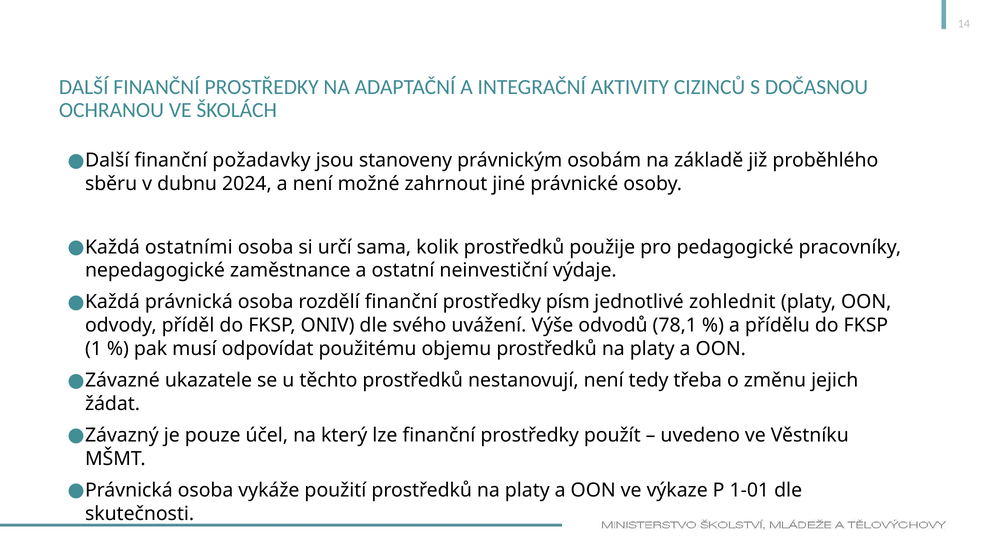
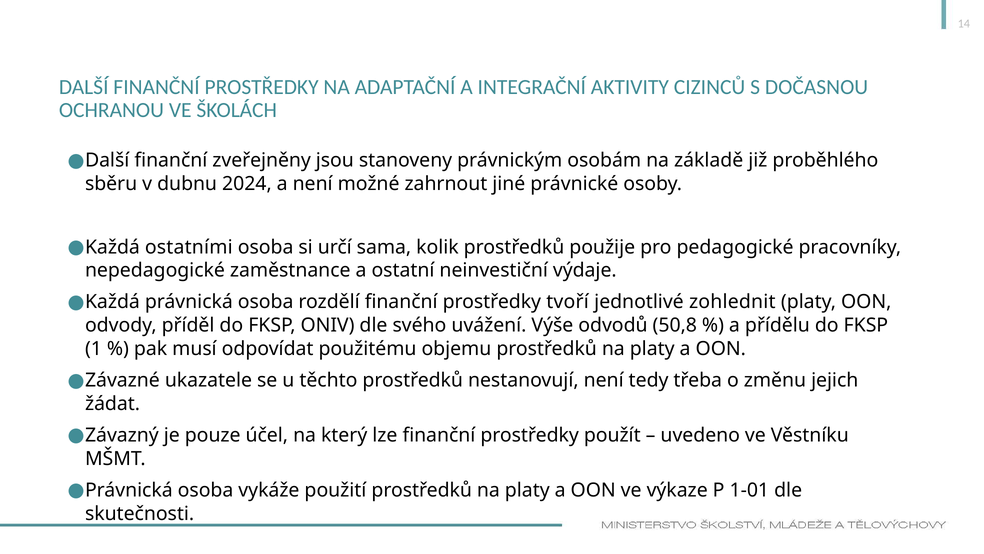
požadavky: požadavky -> zveřejněny (262, 160)
písm: písm -> tvoří (568, 302)
78,1: 78,1 -> 50,8 (675, 325)
